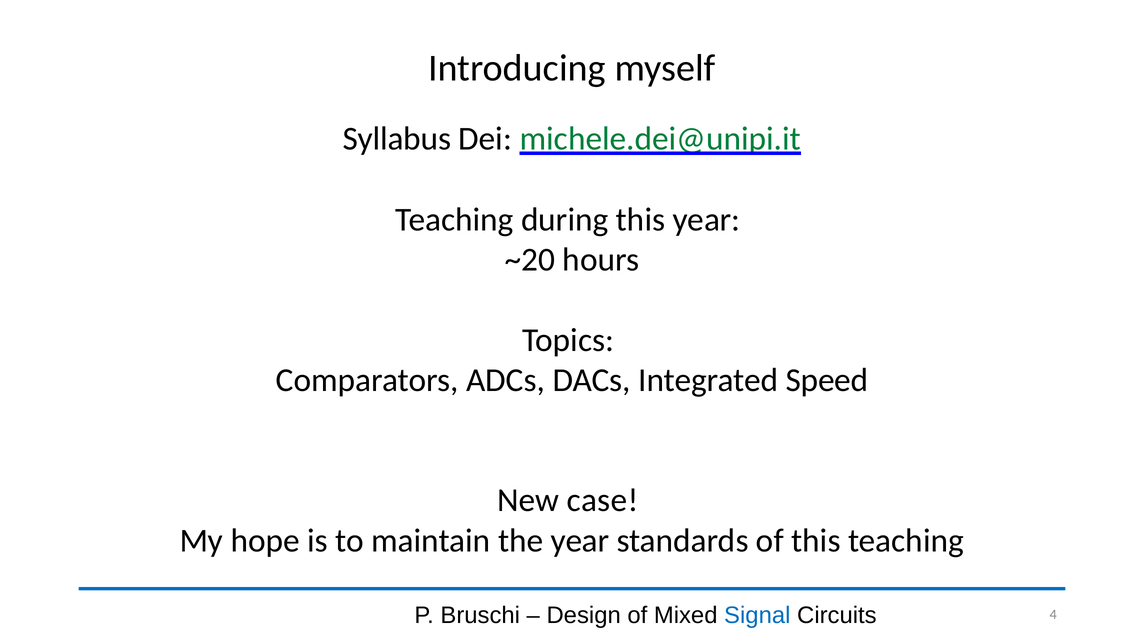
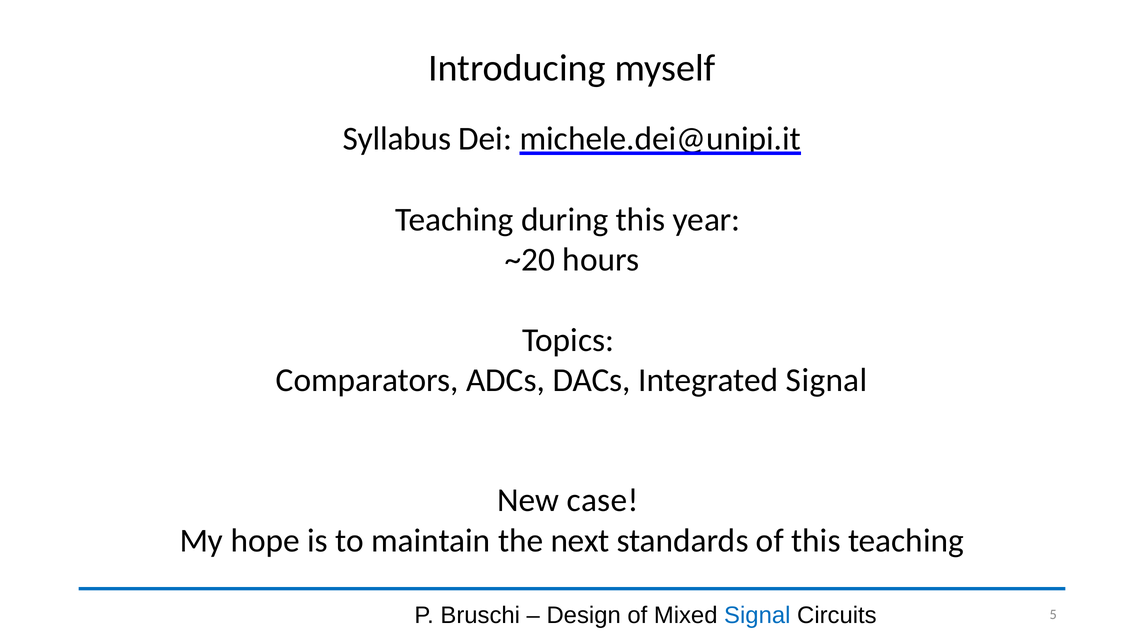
michele.dei@unipi.it colour: green -> black (660, 139)
Integrated Speed: Speed -> Signal (827, 380)
the year: year -> next (580, 540)
4: 4 -> 5 (1053, 614)
